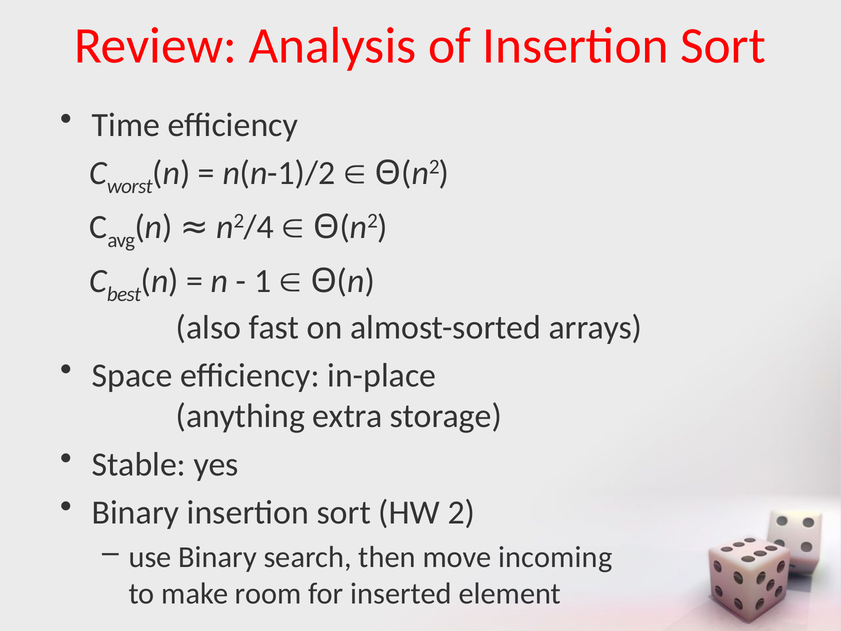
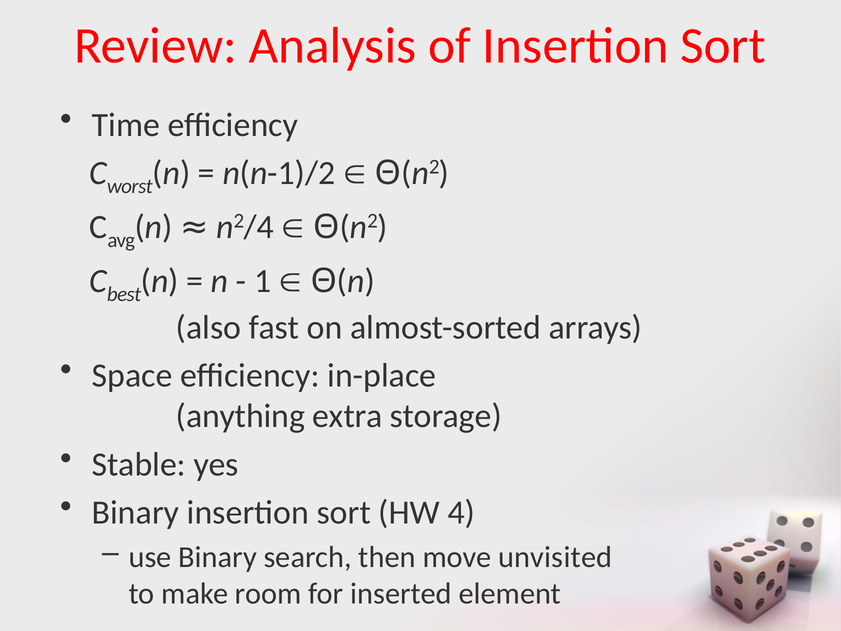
2: 2 -> 4 (461, 512)
incoming: incoming -> unvisited (555, 557)
